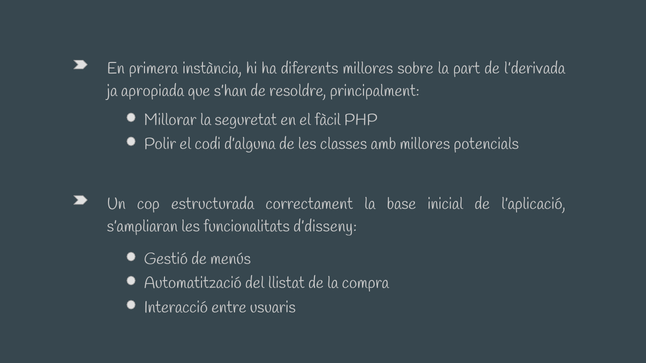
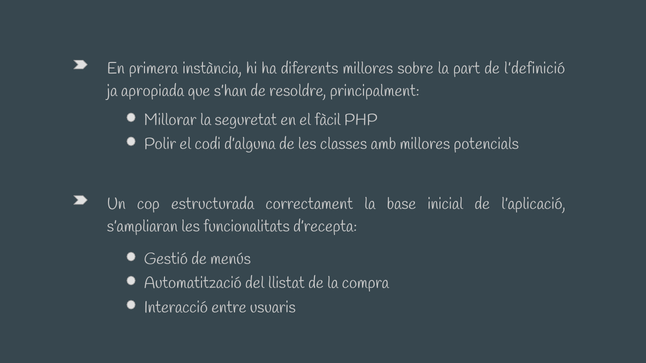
l’derivada: l’derivada -> l’definició (535, 69)
d’disseny: d’disseny -> d’recepta (325, 227)
